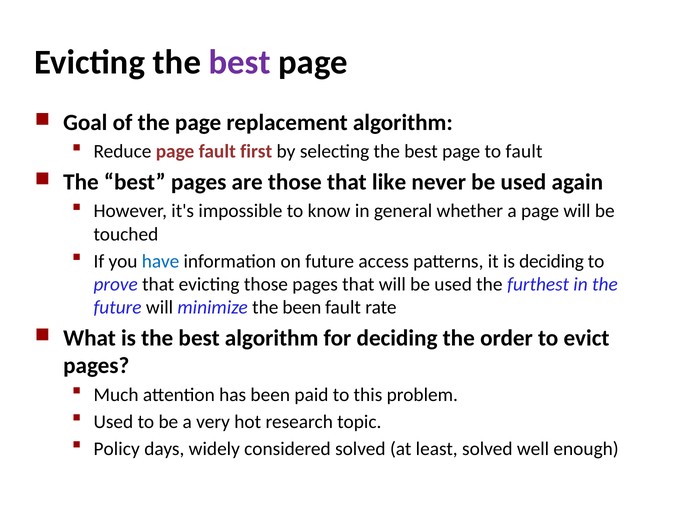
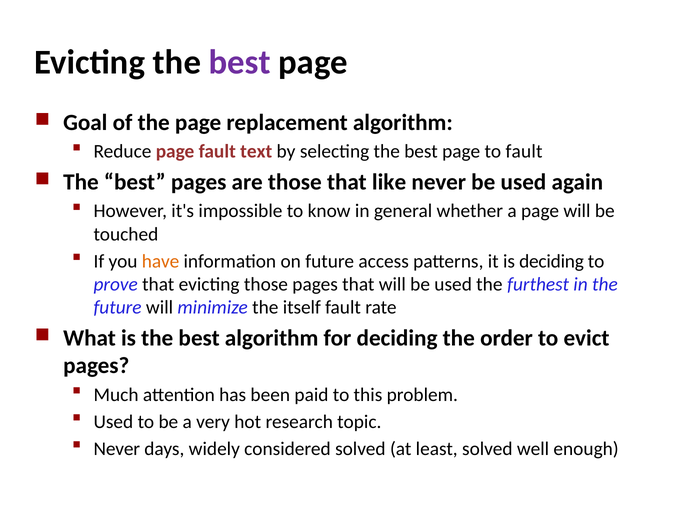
first: first -> text (256, 152)
have colour: blue -> orange (161, 261)
the been: been -> itself (302, 308)
Policy: Policy -> Never (117, 449)
